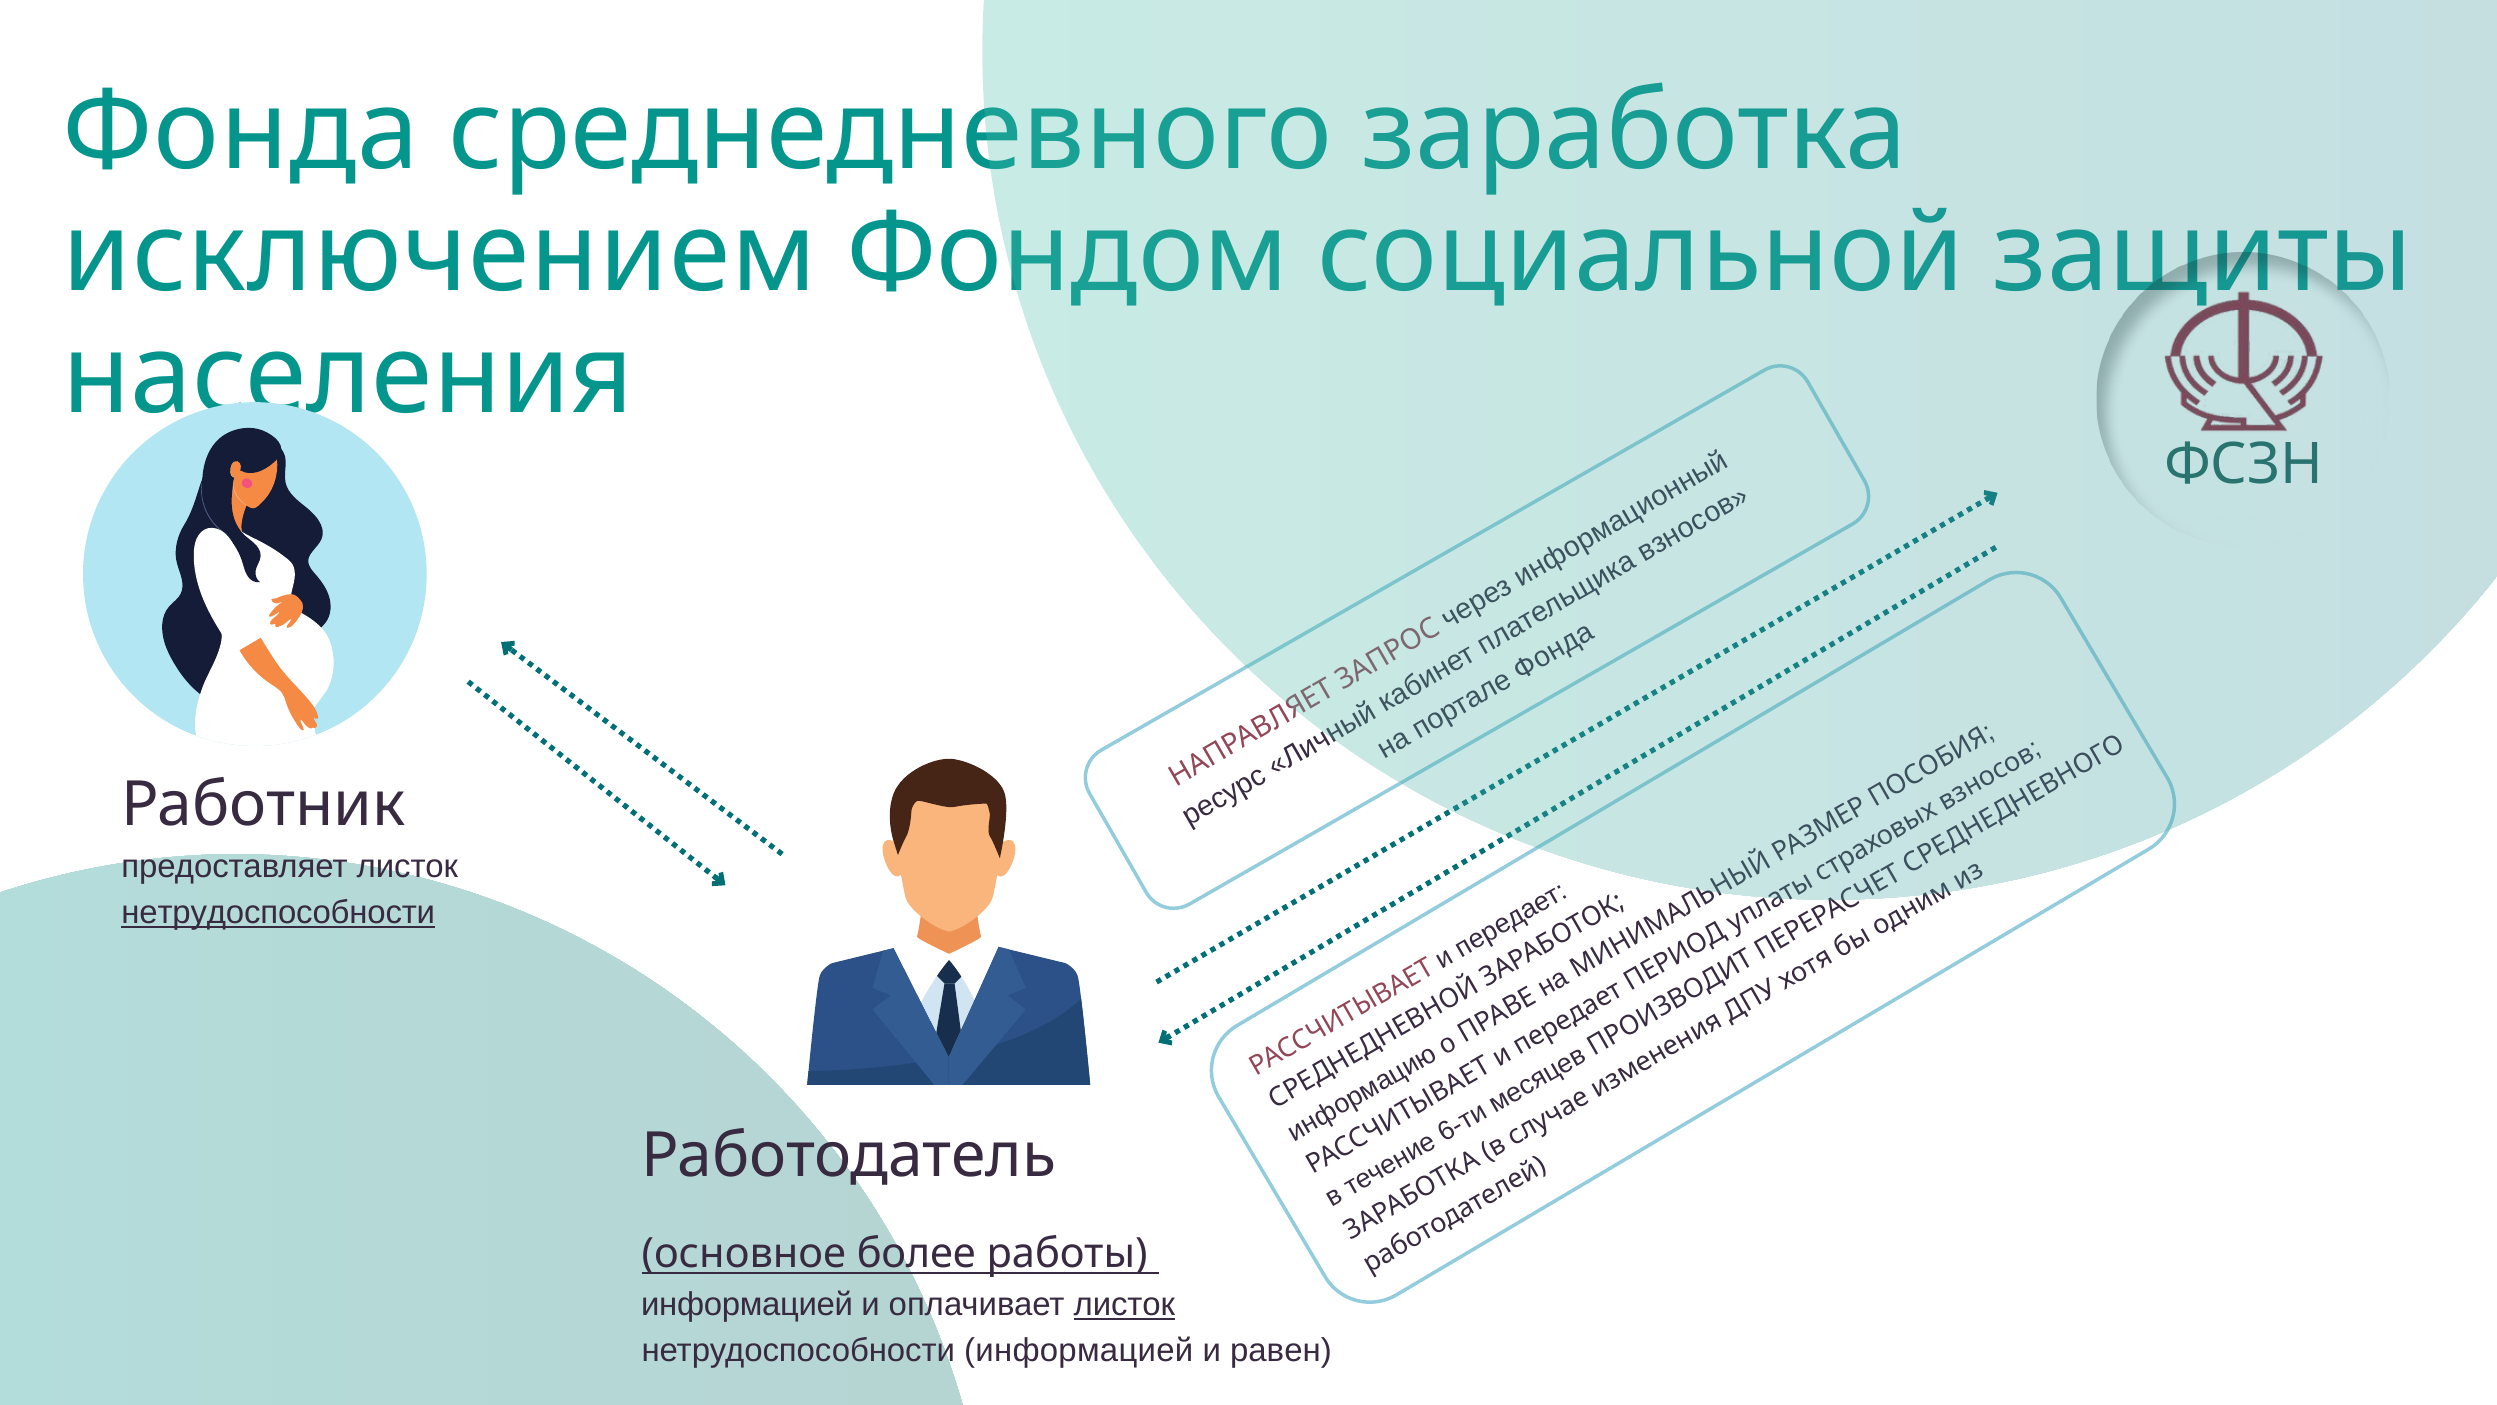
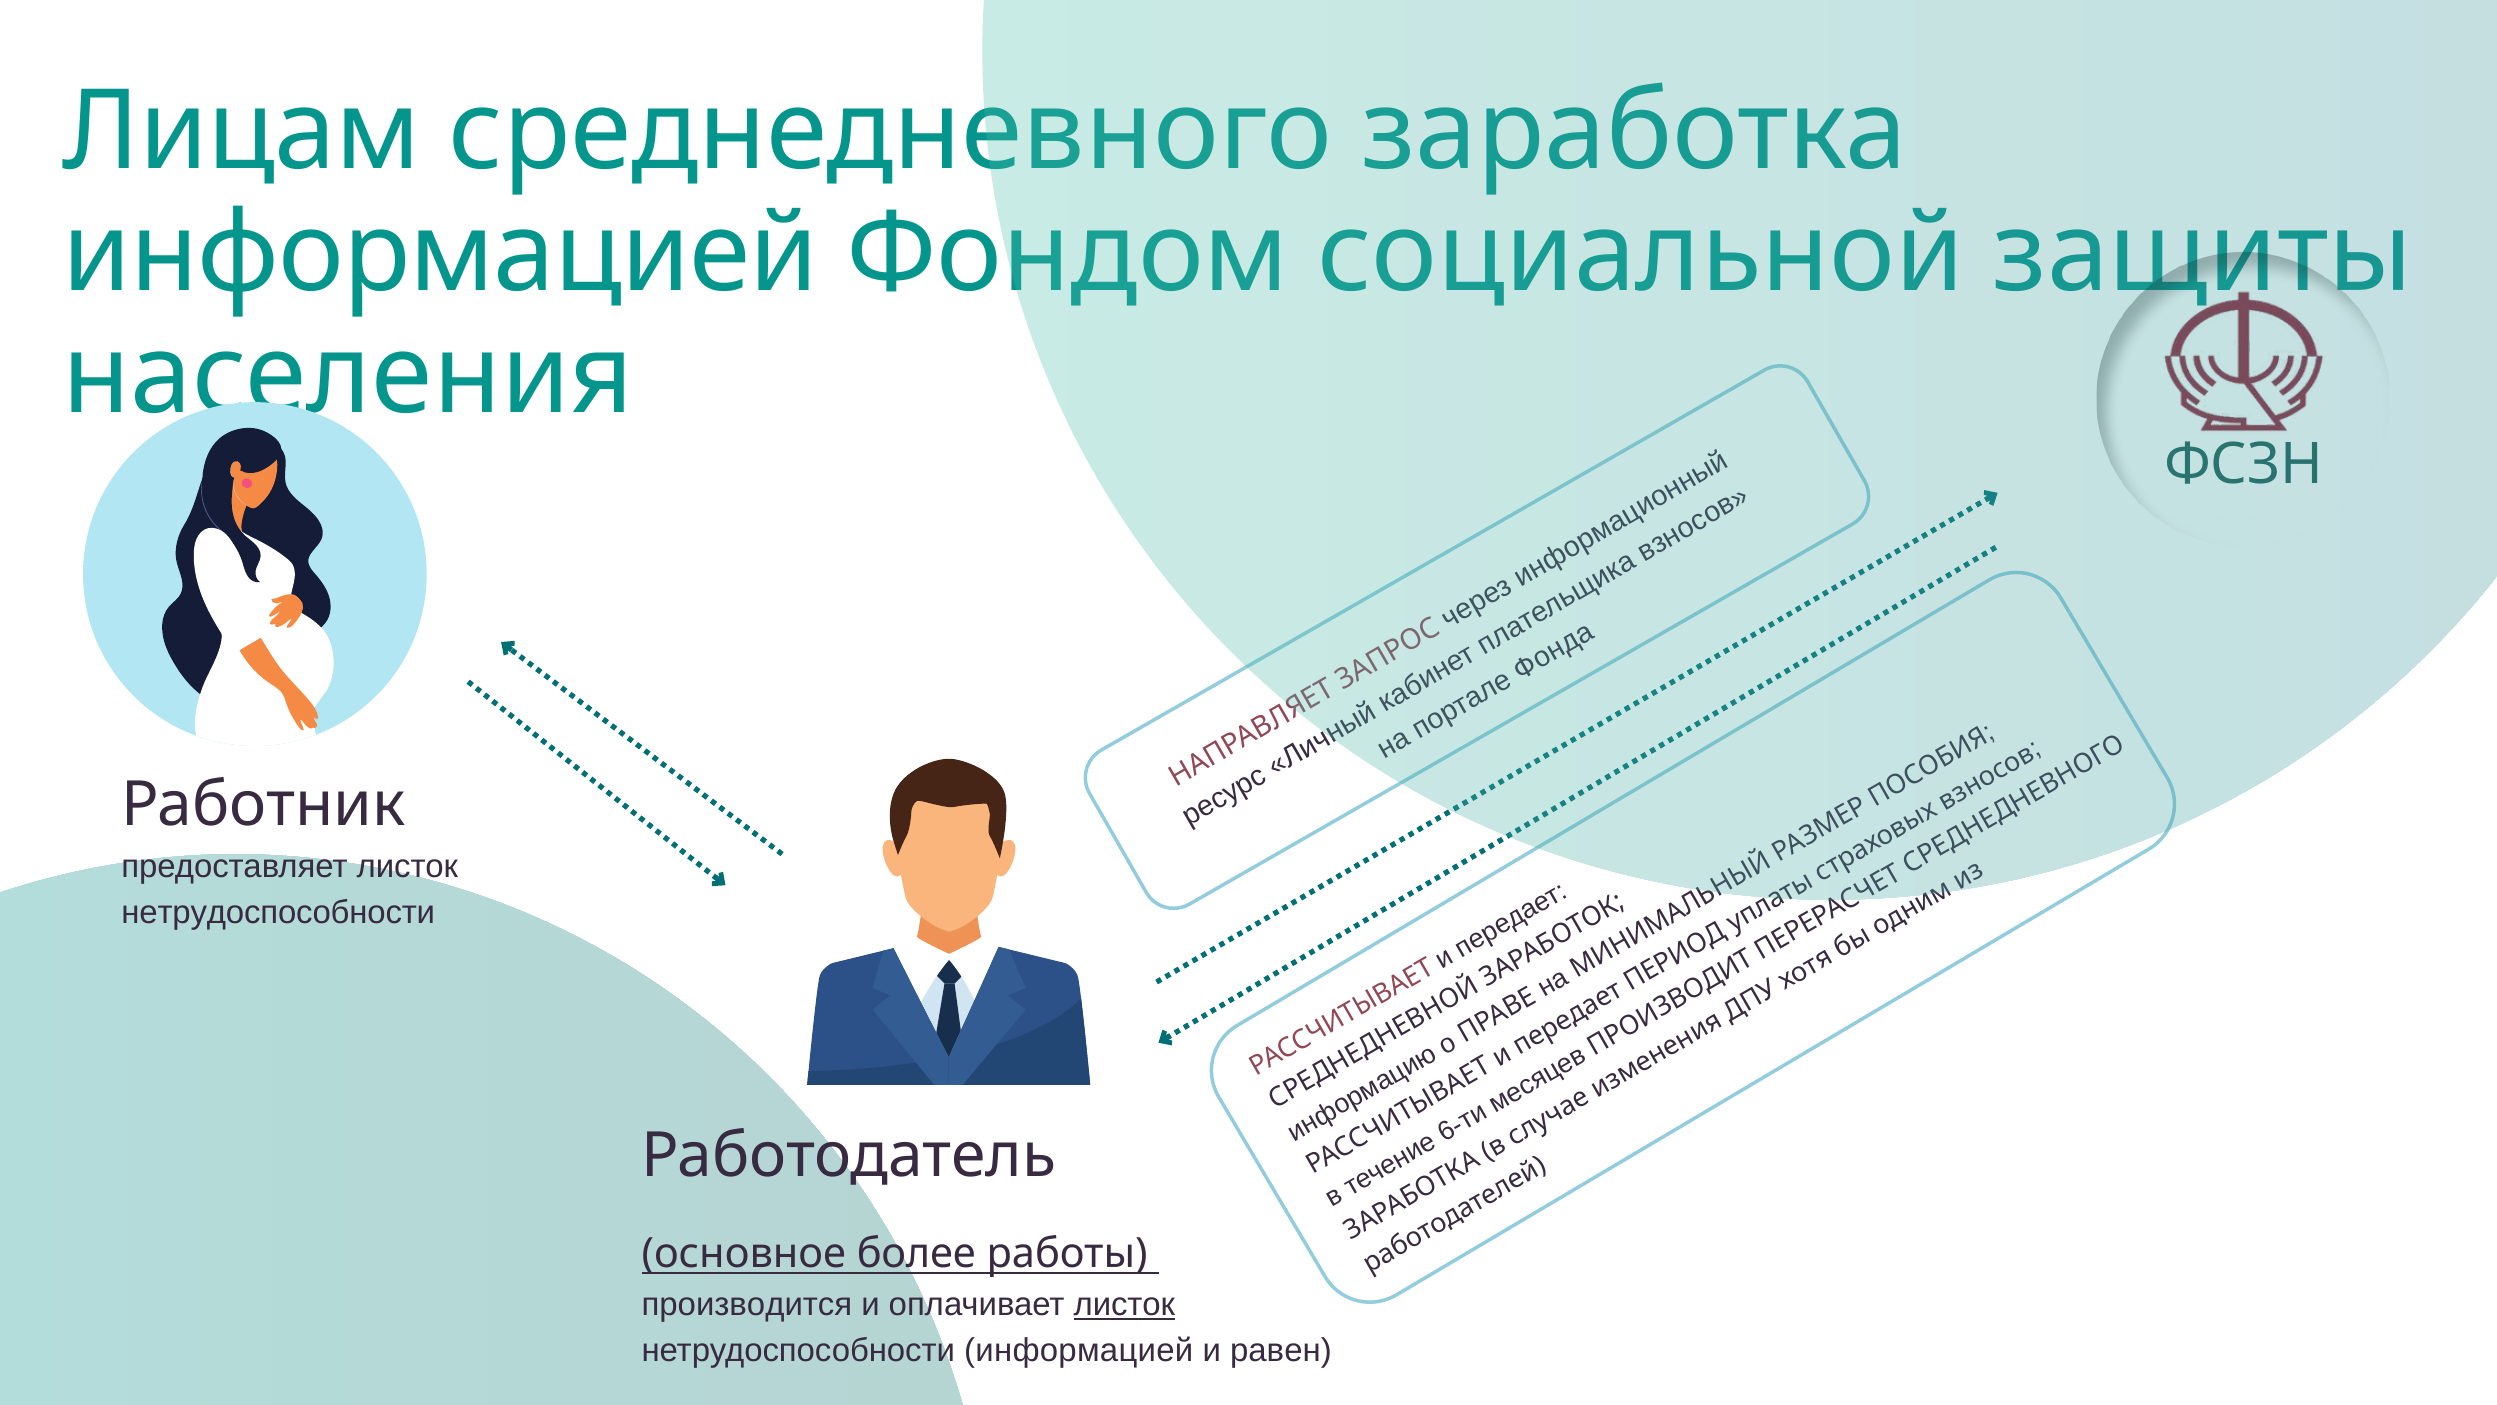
Фонда: Фонда -> Лицам (242, 131)
исключением: исключением -> информацией (441, 254)
нетрудоспособности underline: present -> none (278, 912)
информацией: информацией -> производится (747, 1304)
